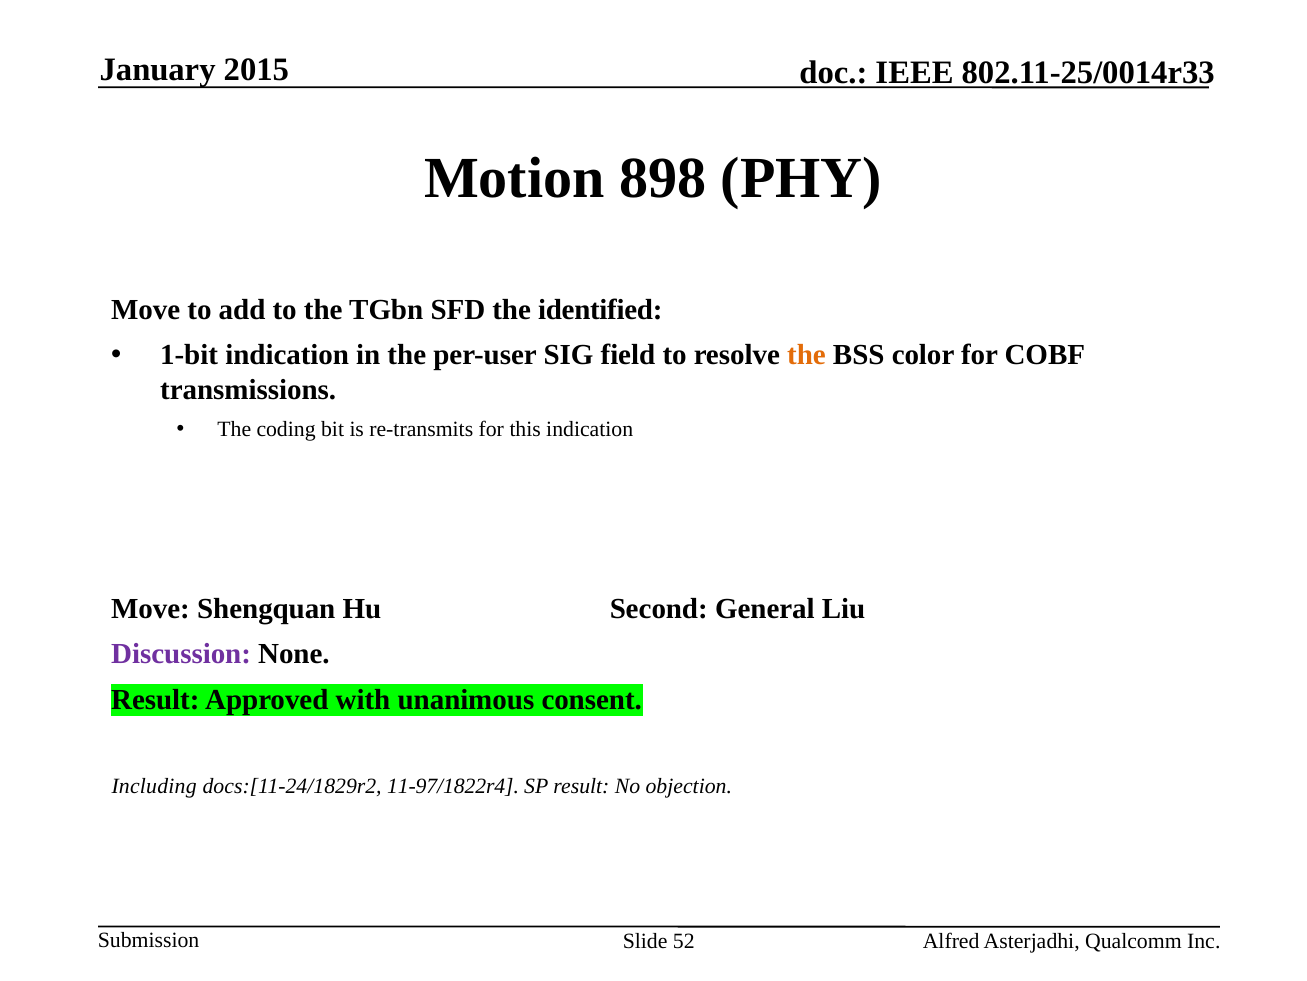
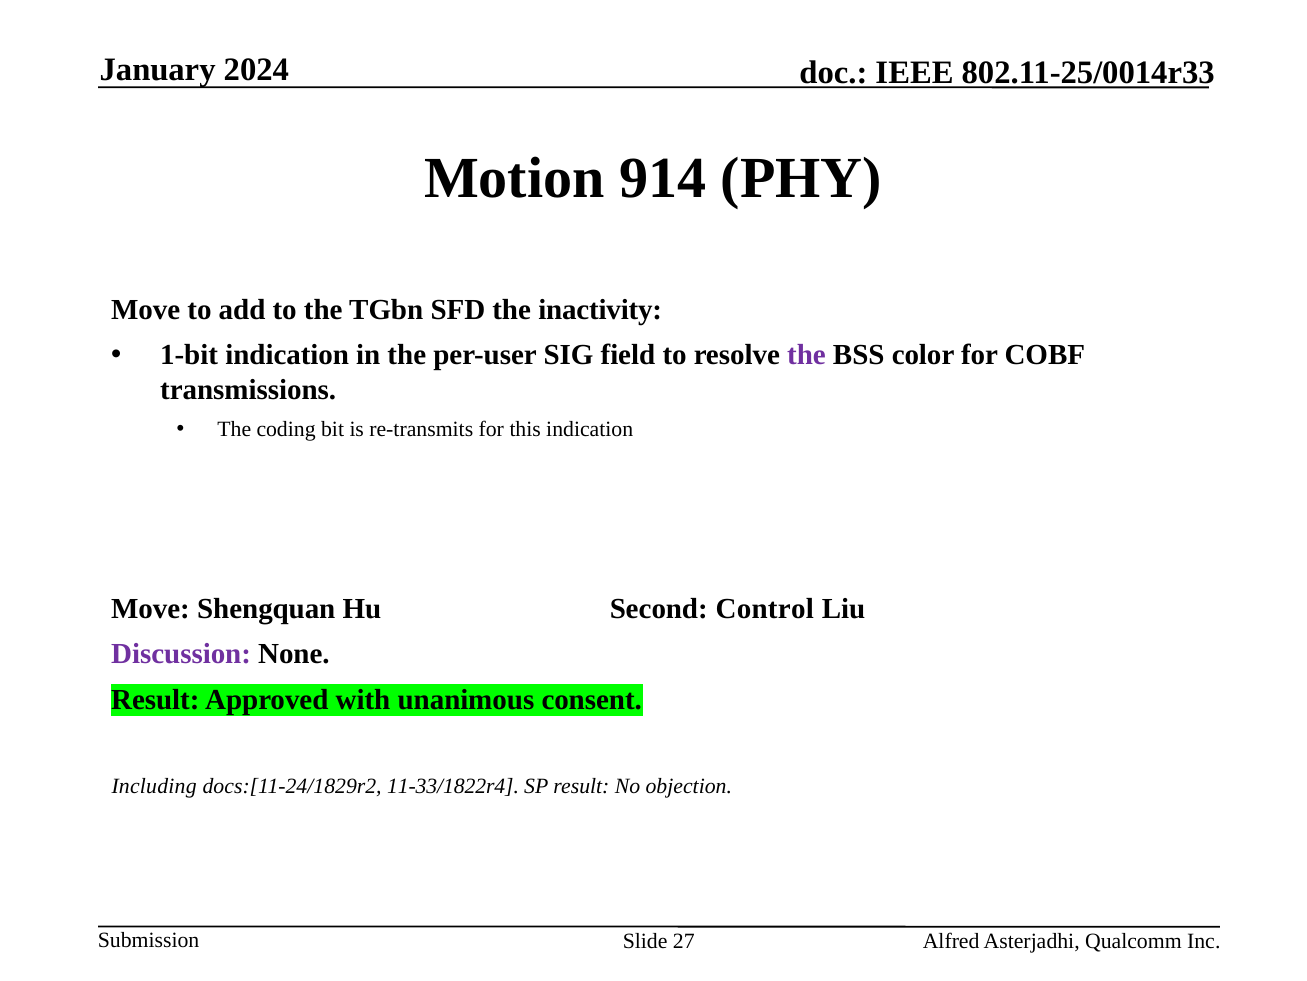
2015: 2015 -> 2024 (256, 69)
898: 898 -> 914 (663, 178)
identified: identified -> inactivity (600, 309)
the colour: orange -> purple (806, 355)
General: General -> Control (765, 608)
11-97/1822r4: 11-97/1822r4 -> 11-33/1822r4 (453, 786)
52: 52 -> 27 (684, 940)
